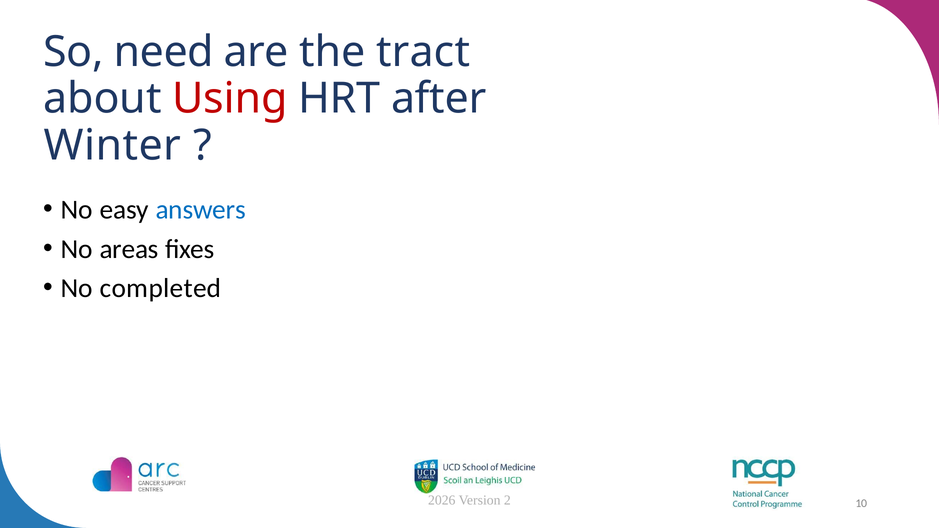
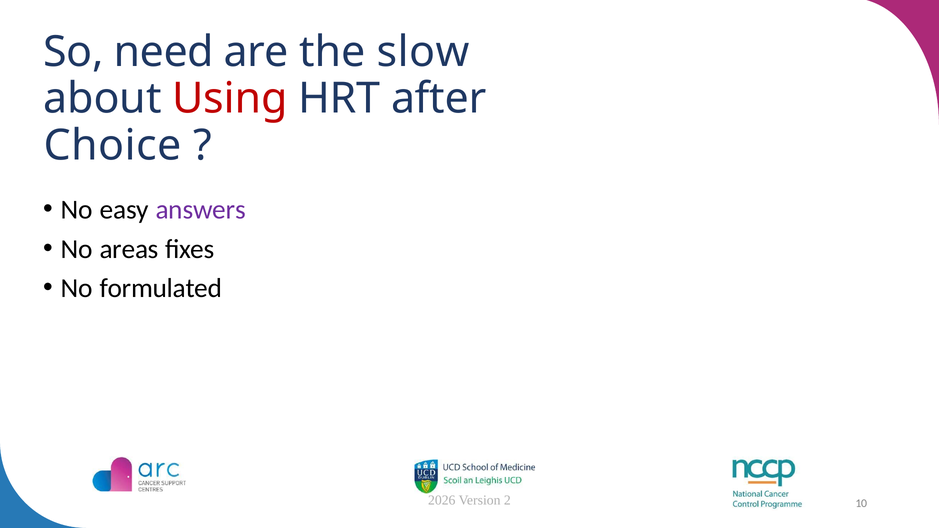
tract: tract -> slow (423, 52)
Winter: Winter -> Choice (113, 145)
answers colour: blue -> purple (201, 210)
completed: completed -> formulated (161, 289)
